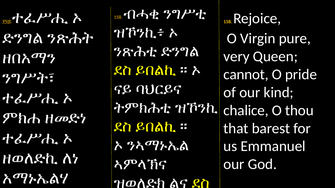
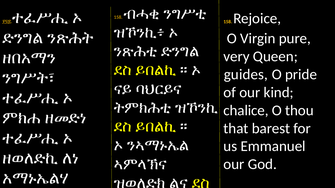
cannot: cannot -> guides (246, 75)
